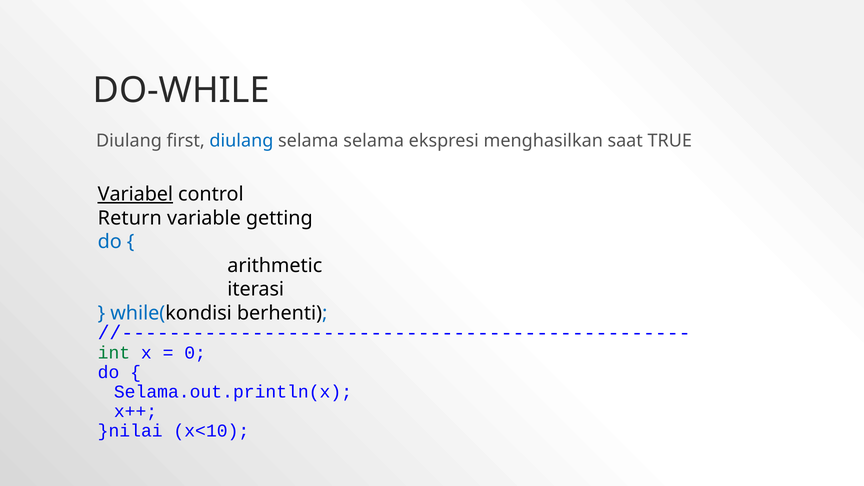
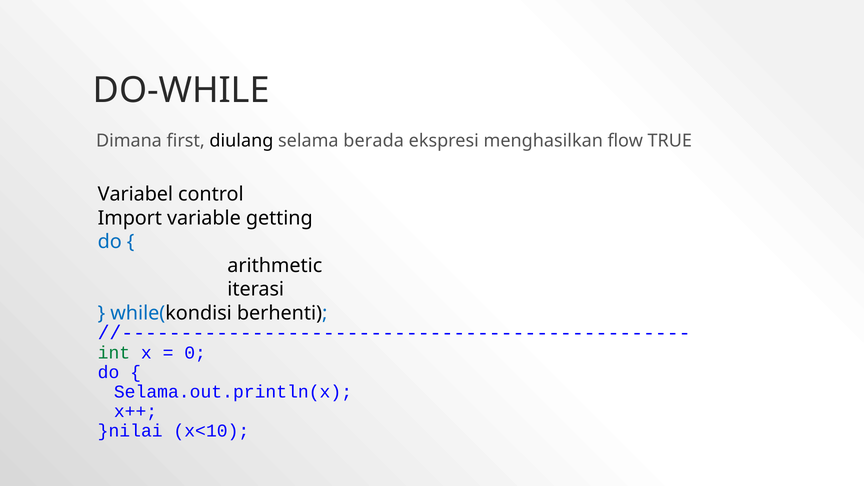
Diulang: Diulang -> Dimana (129, 141)
diulang colour: blue -> black (241, 141)
selama selama: selama -> berada (374, 141)
saat: saat -> flow (625, 141)
Variabel underline: present -> none (135, 194)
Return: Return -> Import (130, 218)
